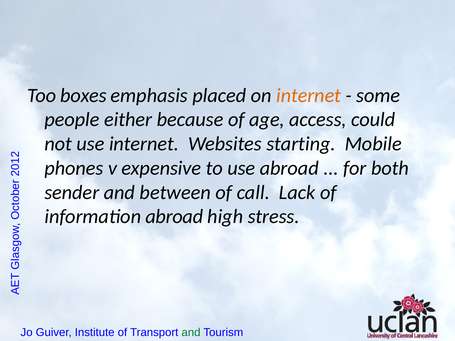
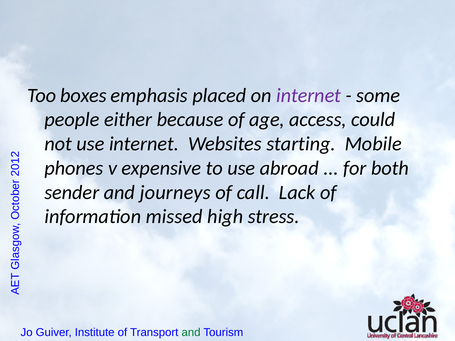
internet colour: orange -> purple (309, 95)
between: between -> journeys (175, 193)
information abroad: abroad -> missed (174, 217)
